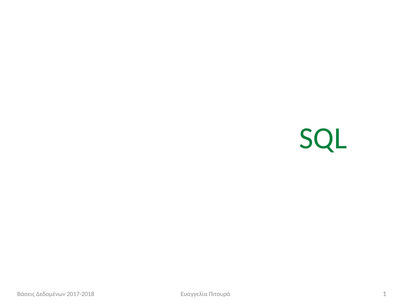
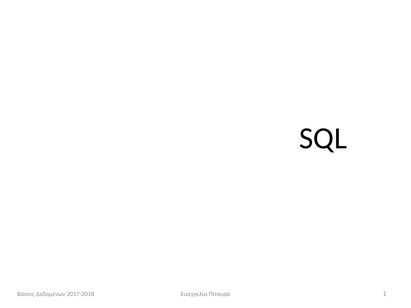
SQL colour: green -> black (323, 138)
